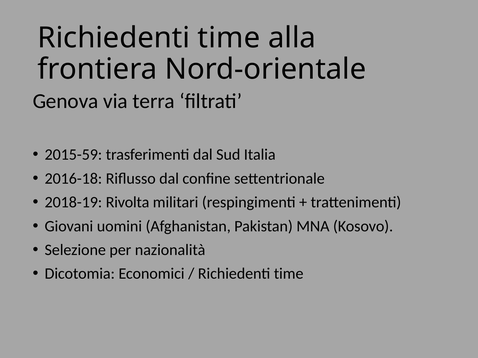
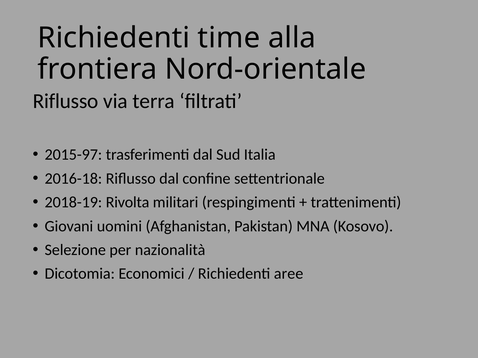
Genova: Genova -> Riflusso (66, 101)
2015-59: 2015-59 -> 2015-97 (73, 155)
time: time -> aree (289, 274)
